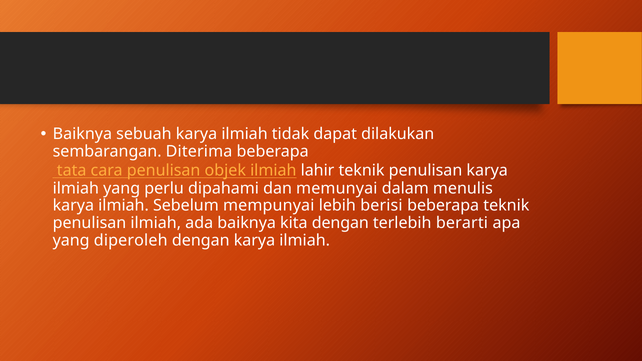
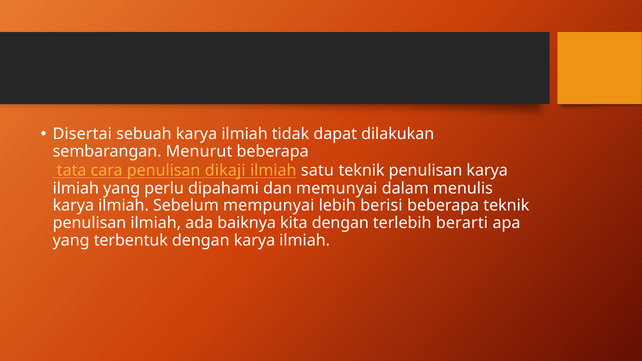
Baiknya: Baiknya -> Disertai (82, 134)
Diterima: Diterima -> Menurut (199, 151)
objek: objek -> dikaji (225, 171)
lahir: lahir -> satu (317, 171)
diperoleh: diperoleh -> terbentuk (131, 240)
